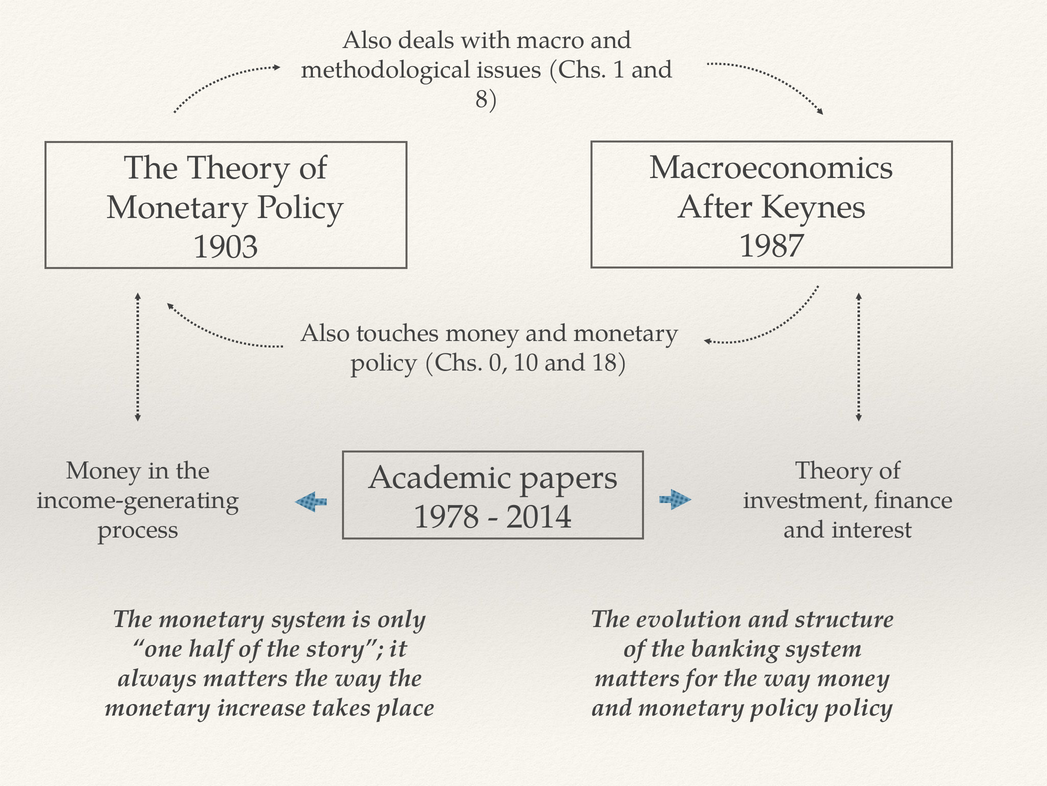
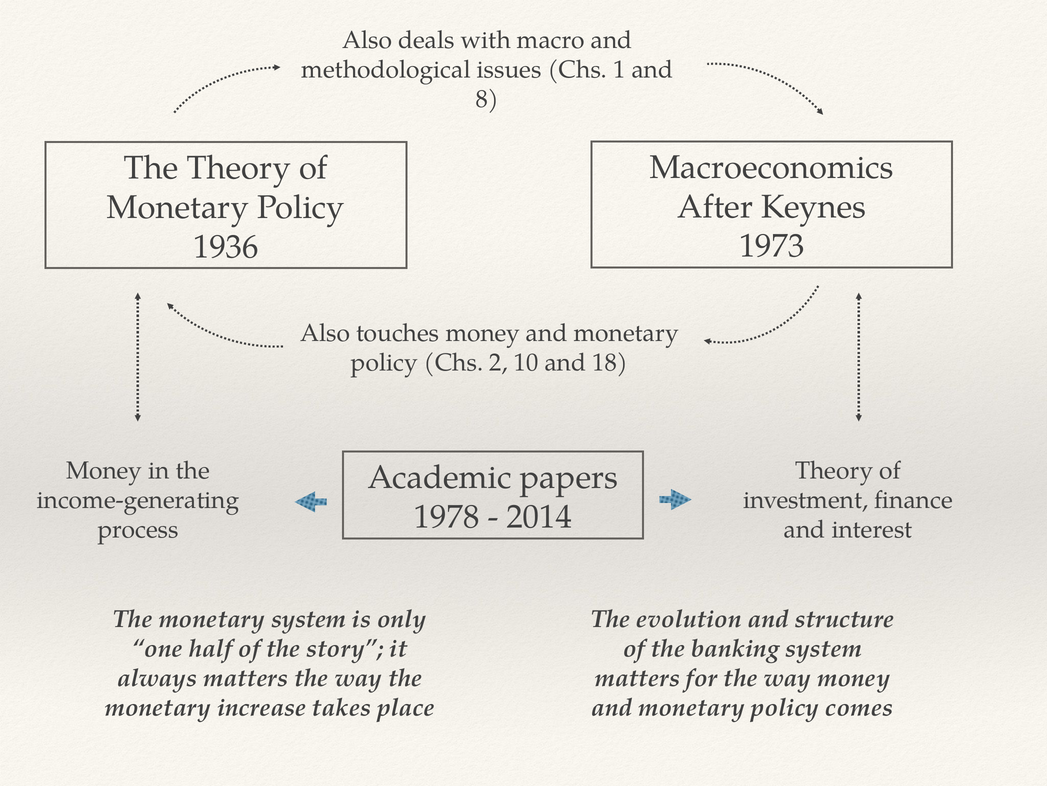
1987: 1987 -> 1973 (772, 246)
1903: 1903 -> 1936 (226, 247)
0: 0 -> 2 (499, 362)
policy policy: policy -> comes (859, 707)
